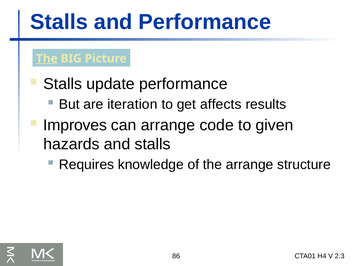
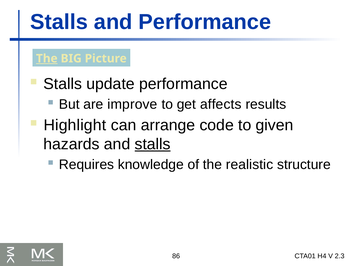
iteration: iteration -> improve (132, 104)
Improves: Improves -> Highlight (75, 125)
stalls underline: none -> present (153, 144)
the arrange: arrange -> realistic (250, 165)
